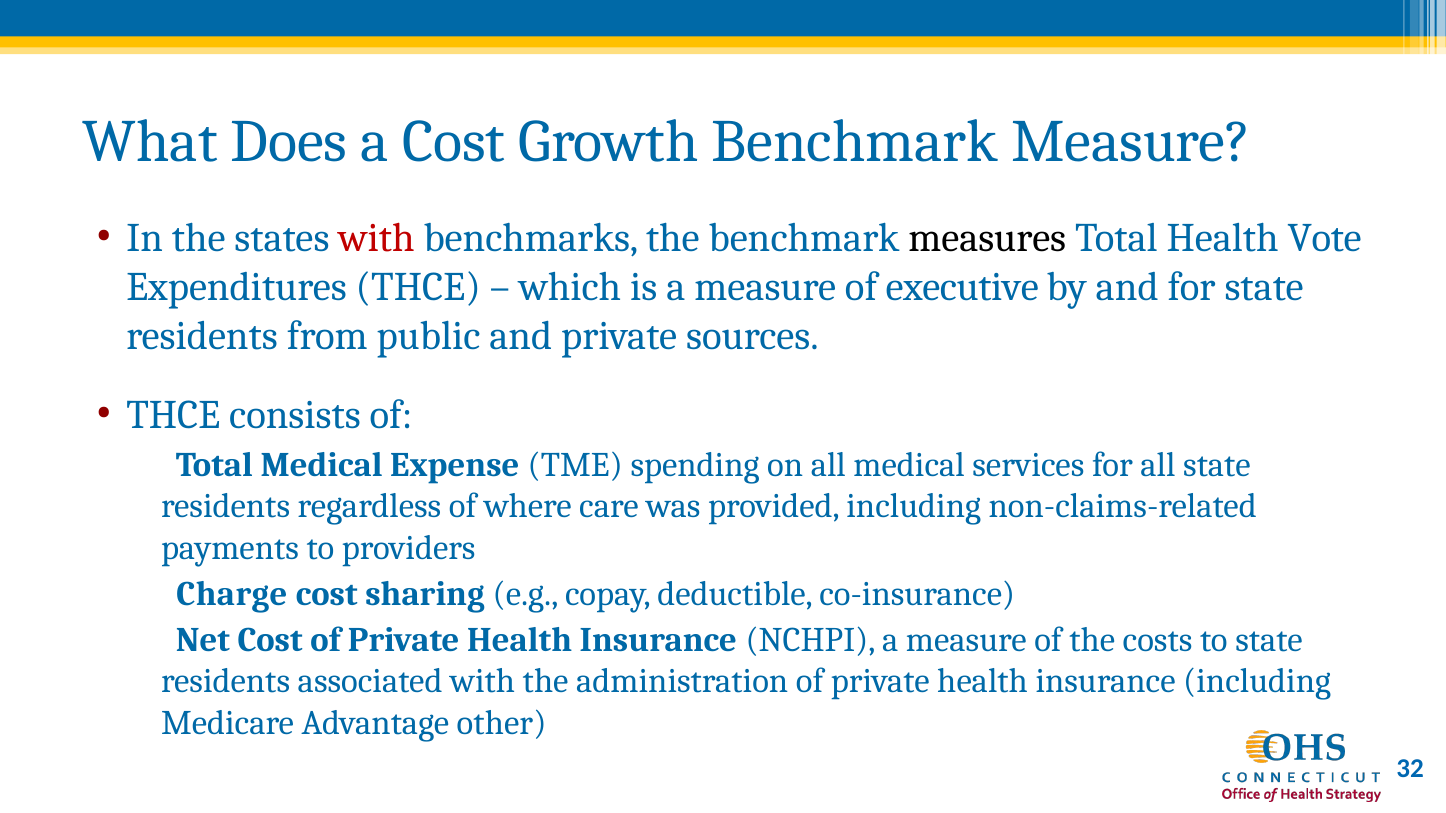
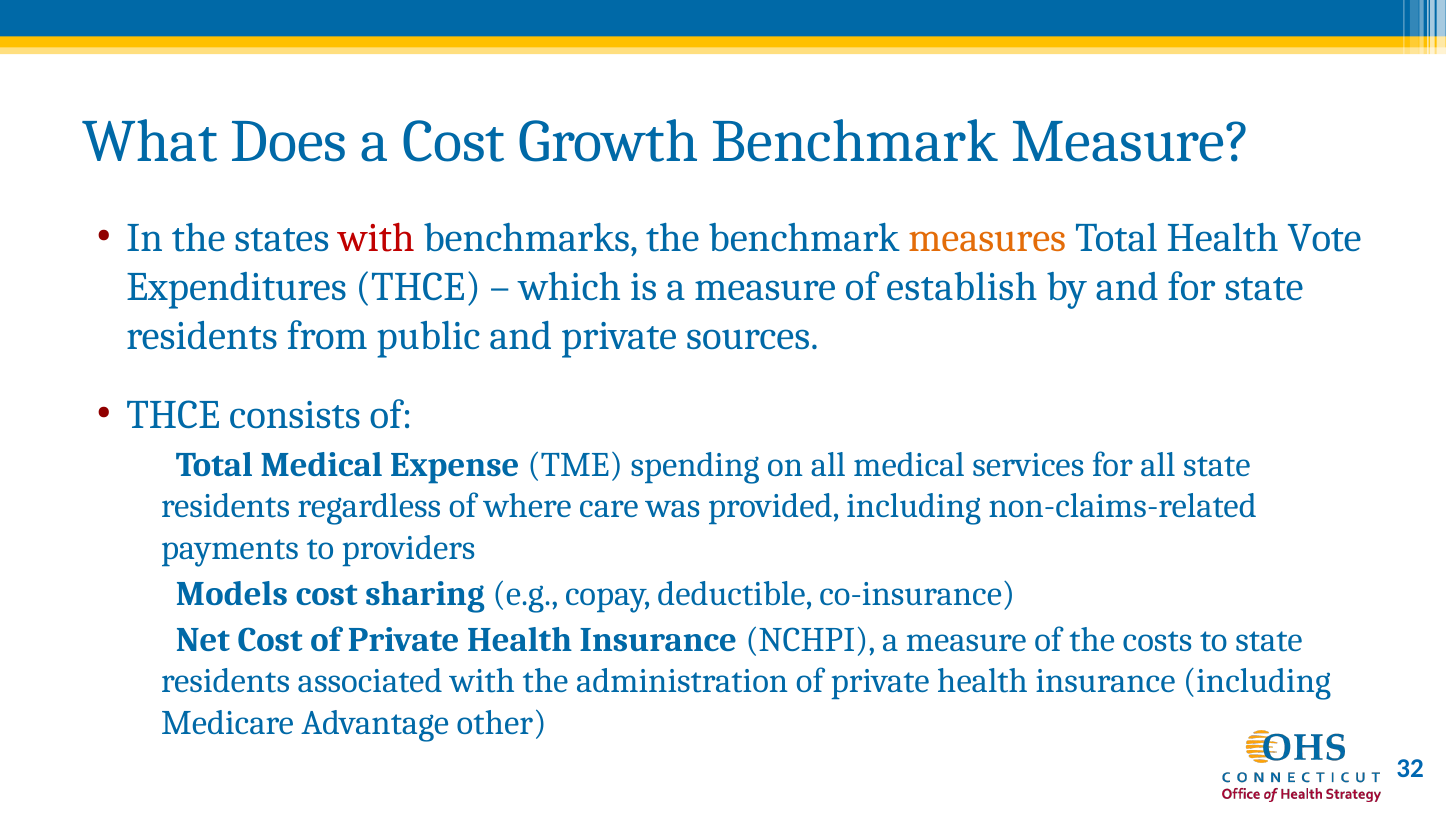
measures colour: black -> orange (987, 238)
executive: executive -> establish (962, 287)
Charge: Charge -> Models (232, 594)
